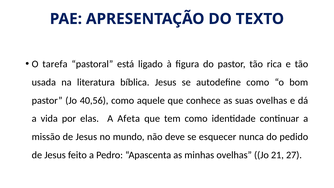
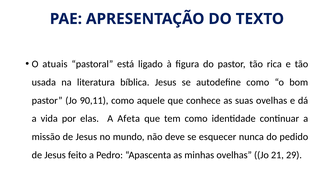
tarefa: tarefa -> atuais (55, 64)
40,56: 40,56 -> 90,11 (94, 100)
27: 27 -> 29 (294, 155)
